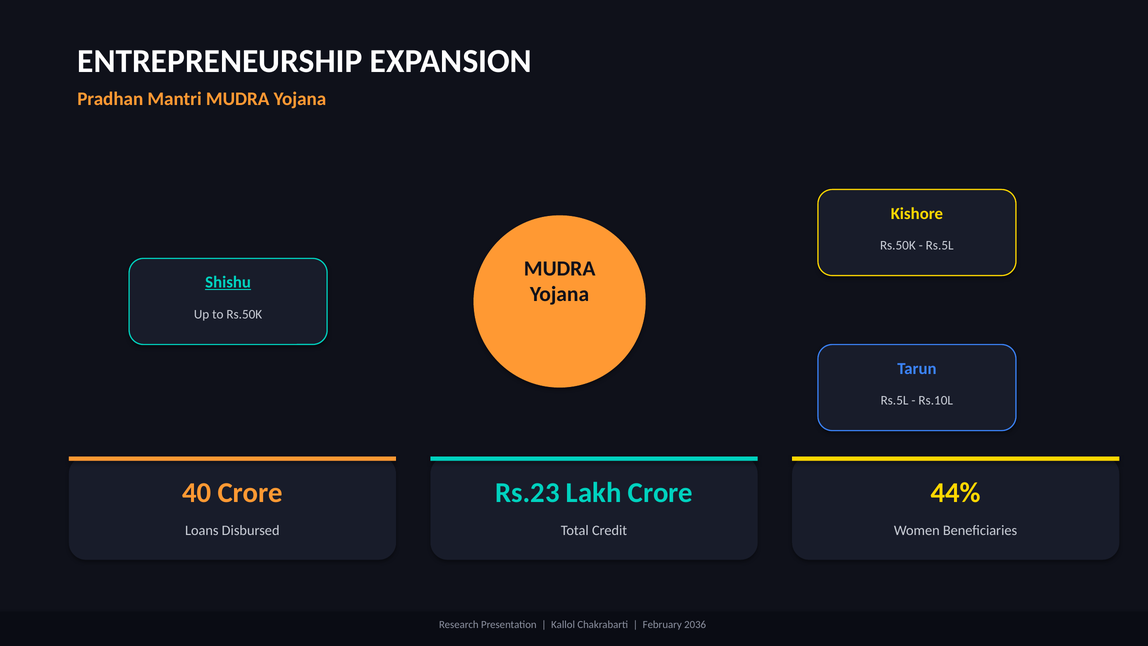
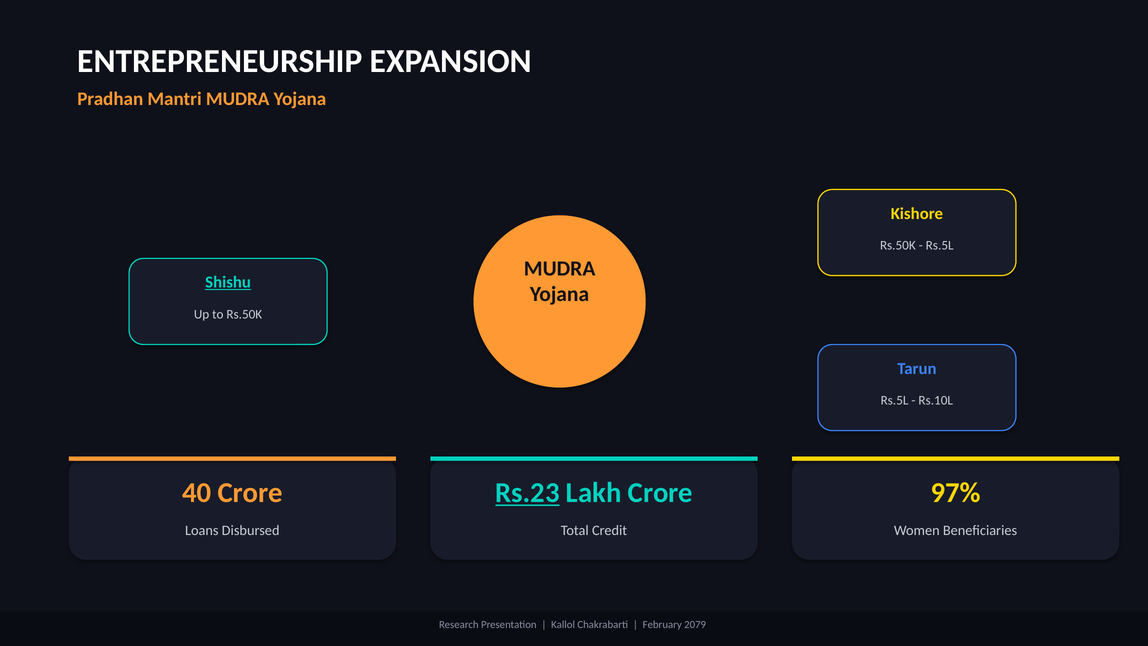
Rs.23 underline: none -> present (527, 493)
44%: 44% -> 97% (956, 493)
2036: 2036 -> 2079 (695, 625)
